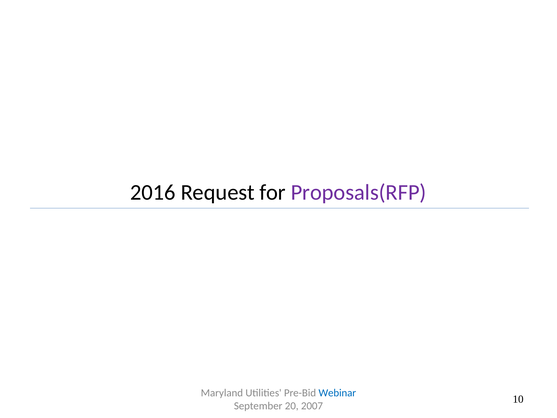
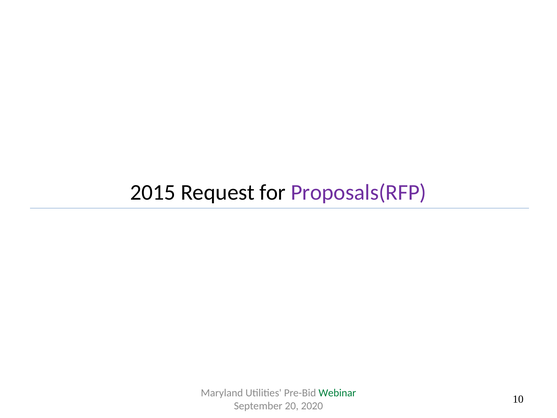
2016: 2016 -> 2015 (153, 192)
Webinar colour: blue -> green (337, 393)
2007: 2007 -> 2020 (312, 406)
